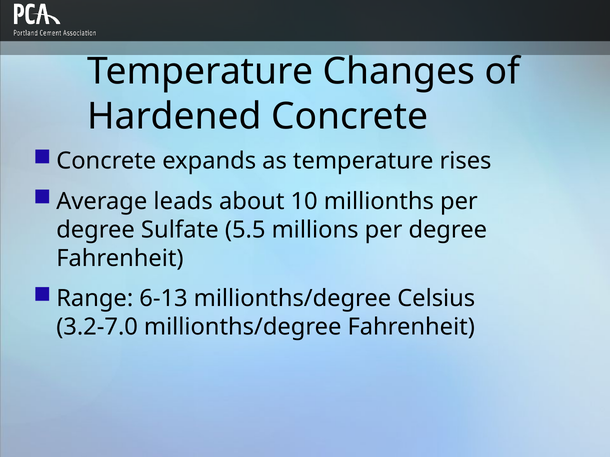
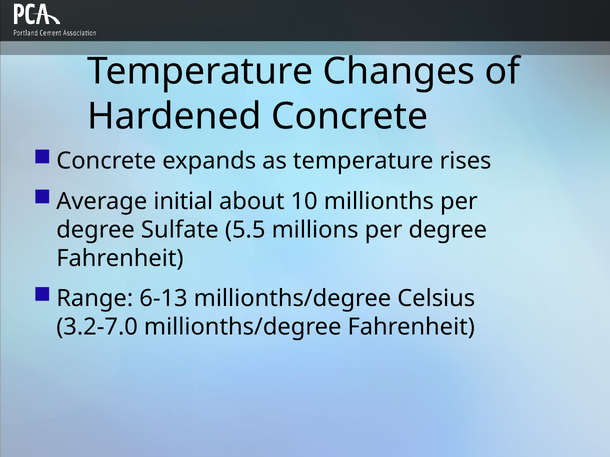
leads: leads -> initial (183, 202)
